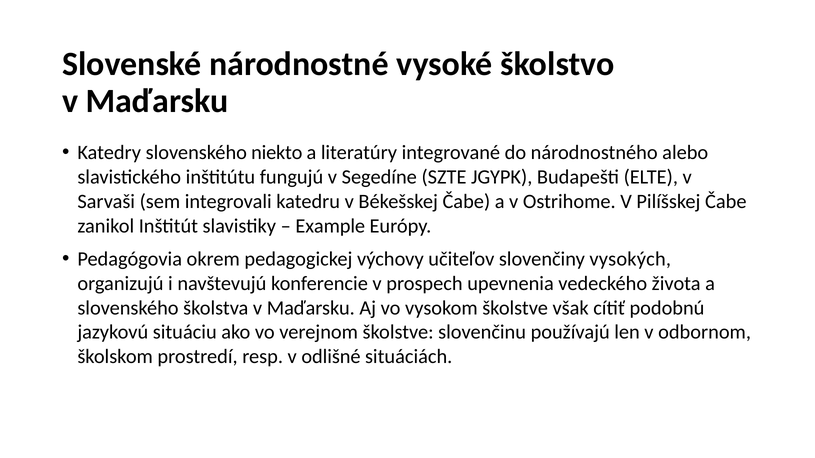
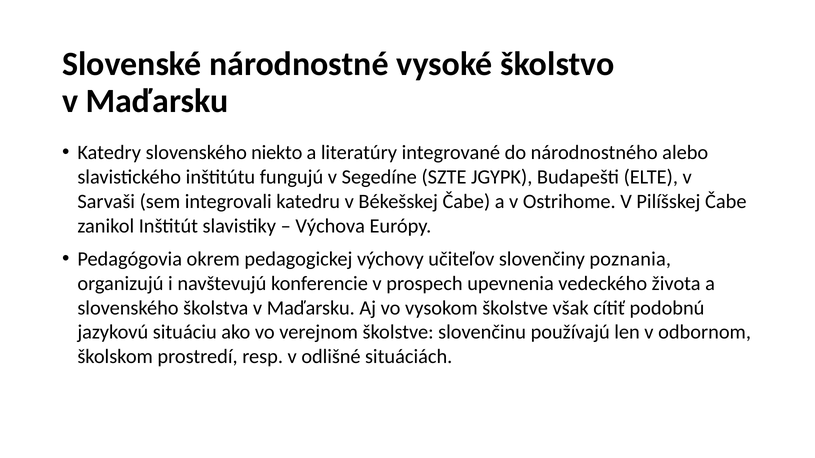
Example: Example -> Výchova (330, 226)
vysokých: vysokých -> poznania (630, 259)
